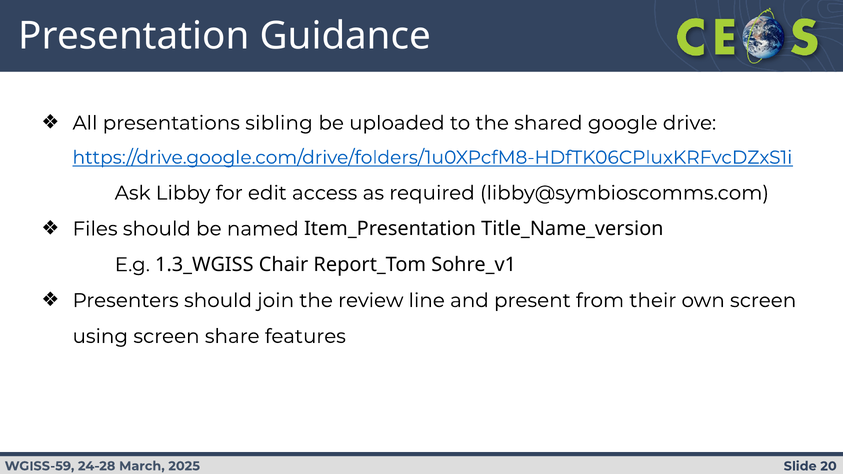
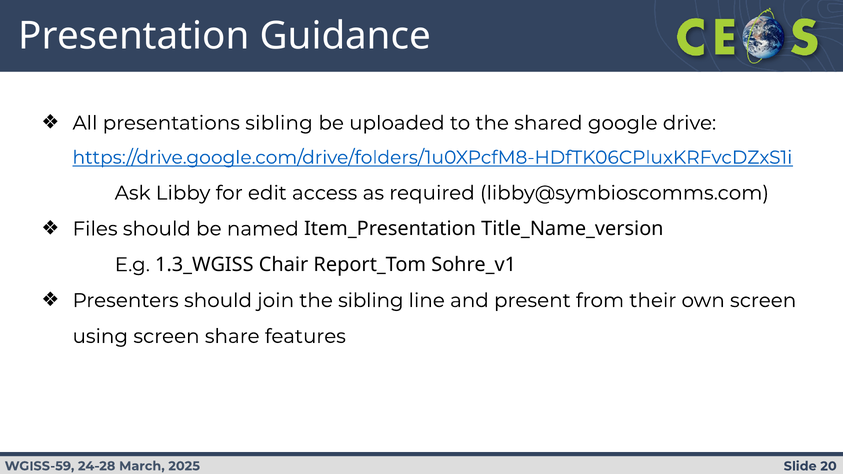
the review: review -> sibling (371, 301)
